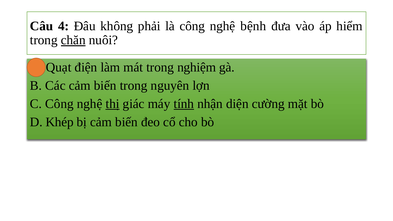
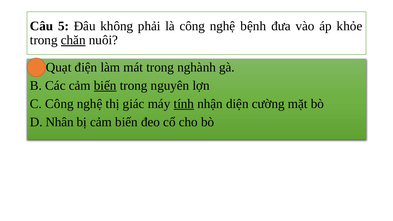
4: 4 -> 5 (64, 26)
hiểm: hiểm -> khỏe (350, 26)
nghiệm: nghiệm -> nghành (197, 67)
biến underline: none -> present (105, 86)
thị underline: present -> none (113, 104)
Khép: Khép -> Nhân (60, 122)
